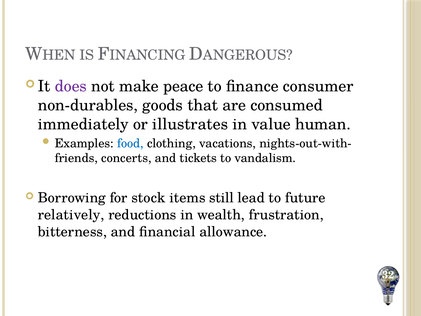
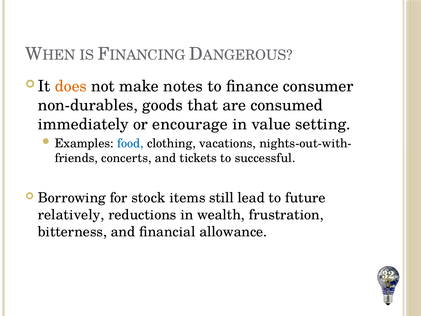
does colour: purple -> orange (71, 86)
peace: peace -> notes (183, 86)
illustrates: illustrates -> encourage (190, 124)
human: human -> setting (323, 124)
vandalism: vandalism -> successful (265, 158)
